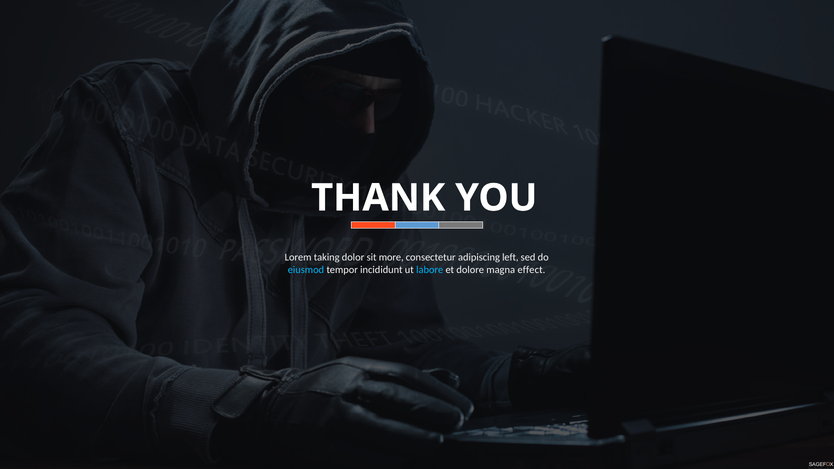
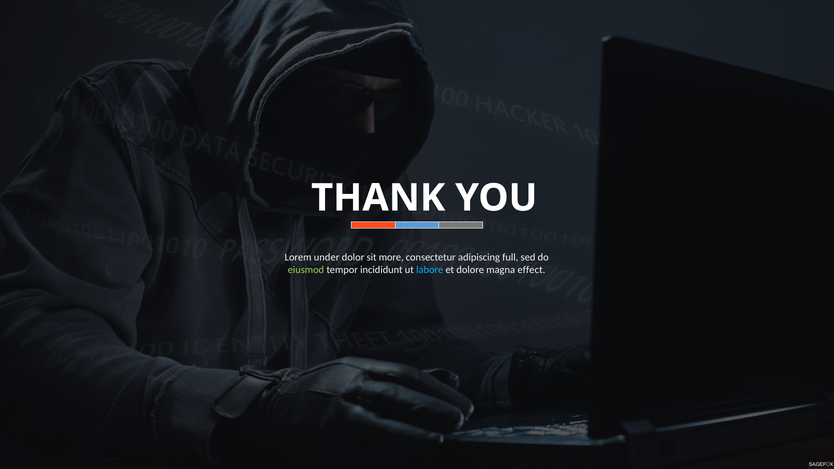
taking: taking -> under (327, 257)
left: left -> full (510, 257)
eiusmod colour: light blue -> light green (306, 270)
